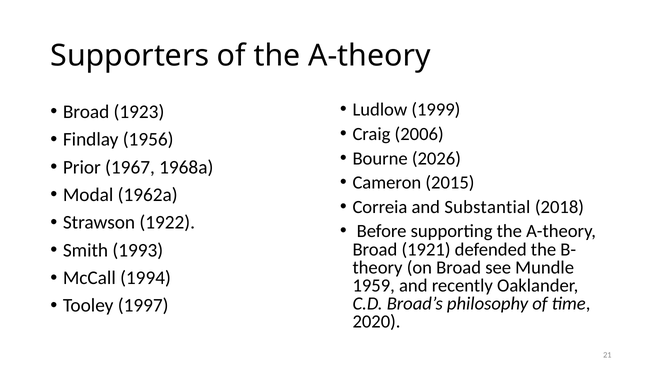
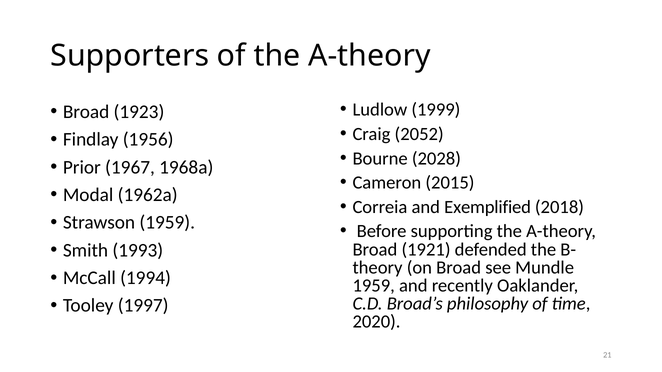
2006: 2006 -> 2052 (419, 134)
2026: 2026 -> 2028 (436, 159)
Substantial: Substantial -> Exemplified (488, 207)
Strawson 1922: 1922 -> 1959 (167, 223)
